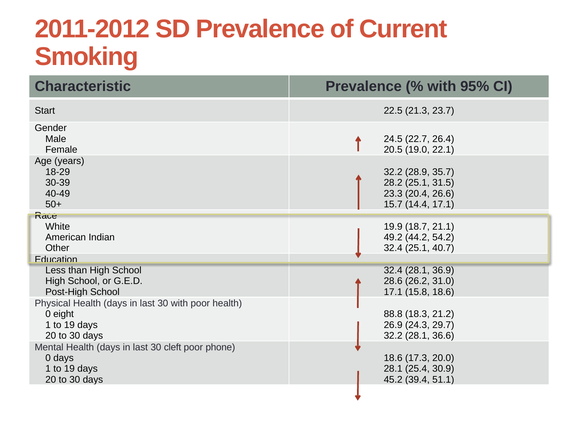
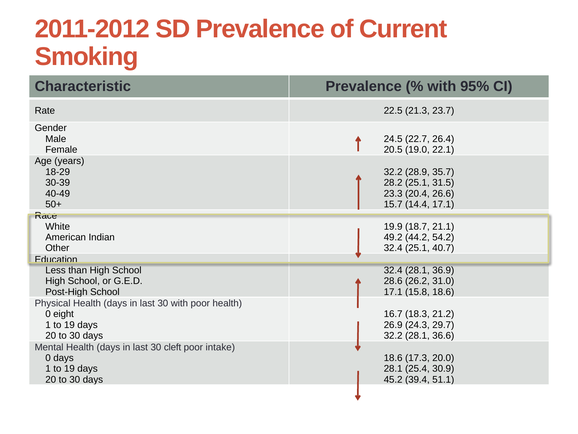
Start: Start -> Rate (45, 111)
88.8: 88.8 -> 16.7 (393, 314)
phone: phone -> intake (220, 347)
